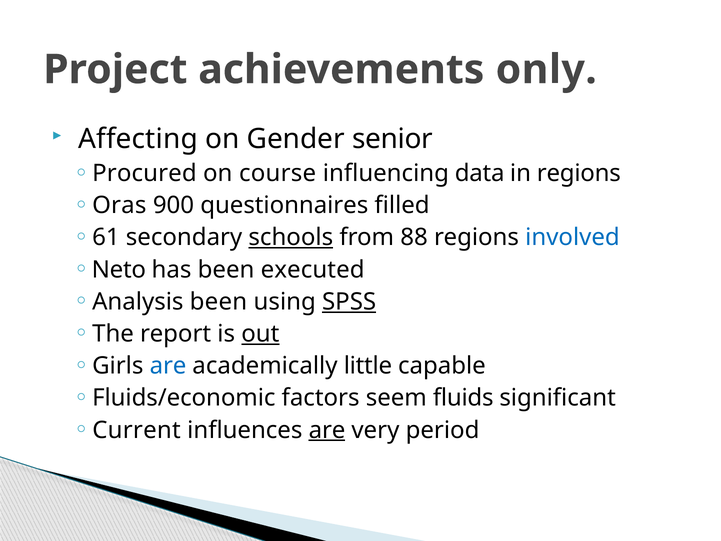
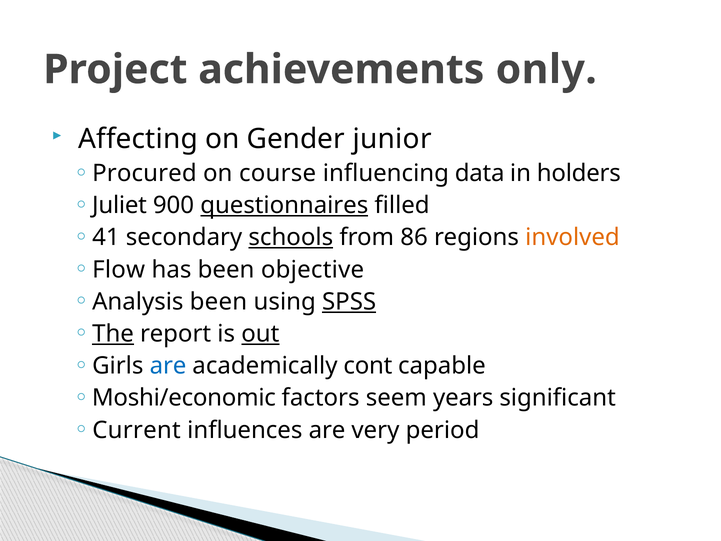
senior: senior -> junior (392, 139)
in regions: regions -> holders (579, 173)
Oras: Oras -> Juliet (119, 205)
questionnaires underline: none -> present (284, 205)
61: 61 -> 41 (106, 237)
88: 88 -> 86 (414, 237)
involved colour: blue -> orange (572, 237)
Neto: Neto -> Flow (119, 270)
executed: executed -> objective (313, 270)
The underline: none -> present (113, 334)
little: little -> cont (368, 366)
Fluids/economic: Fluids/economic -> Moshi/economic (184, 398)
fluids: fluids -> years (463, 398)
are underline: present -> none (327, 430)
